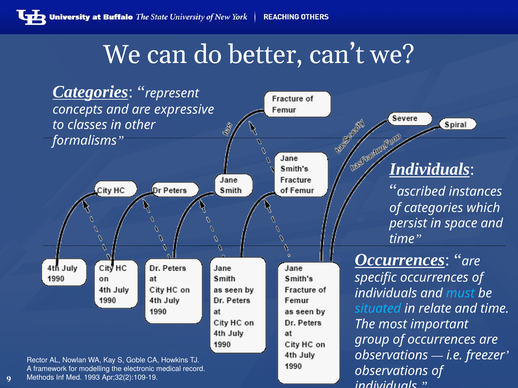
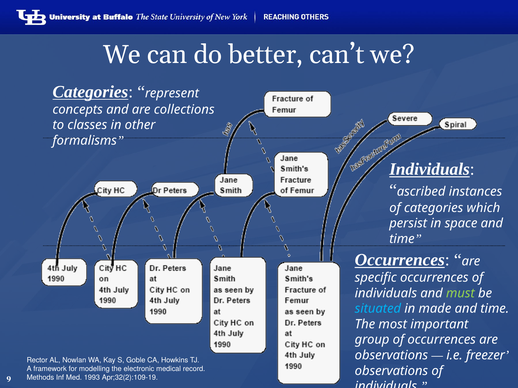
expressive: expressive -> collections (184, 110)
must colour: light blue -> light green (460, 294)
relate: relate -> made (435, 309)
